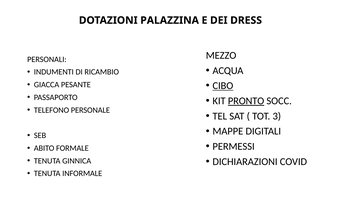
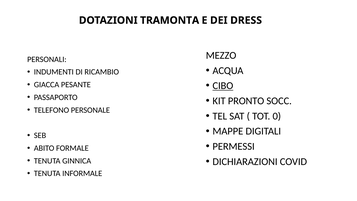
PALAZZINA: PALAZZINA -> TRAMONTA (170, 20)
PRONTO underline: present -> none (246, 101)
3: 3 -> 0 (277, 116)
